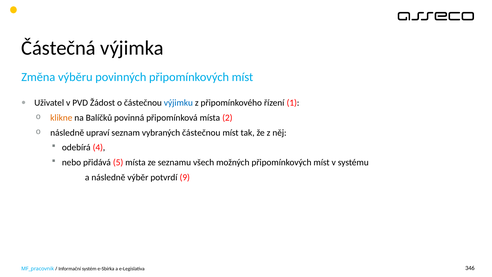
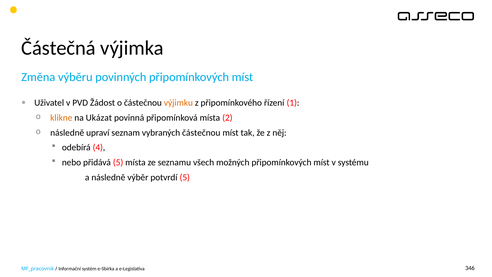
výjimku colour: blue -> orange (178, 103)
Balíčků: Balíčků -> Ukázat (99, 118)
potvrdí 9: 9 -> 5 (185, 177)
